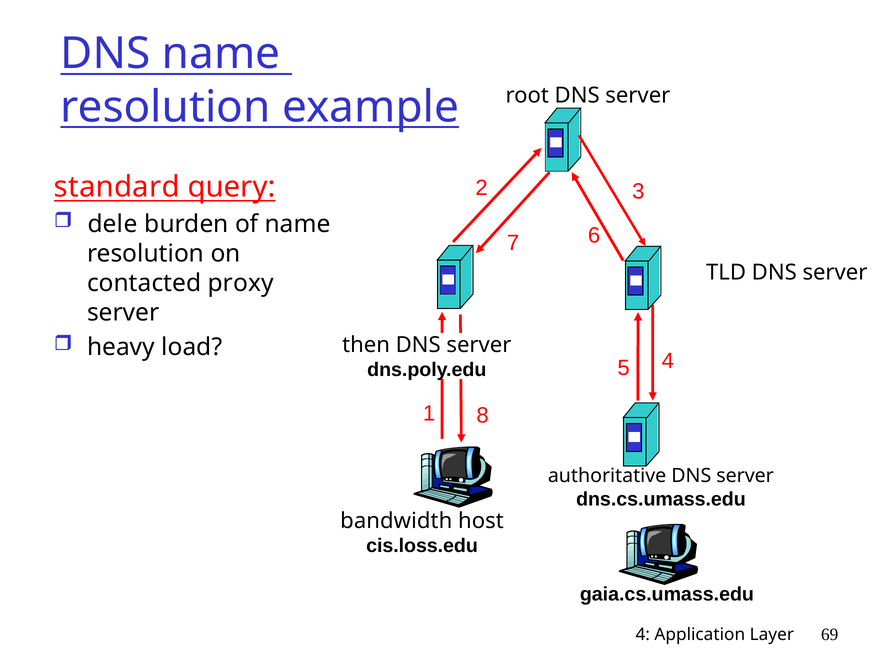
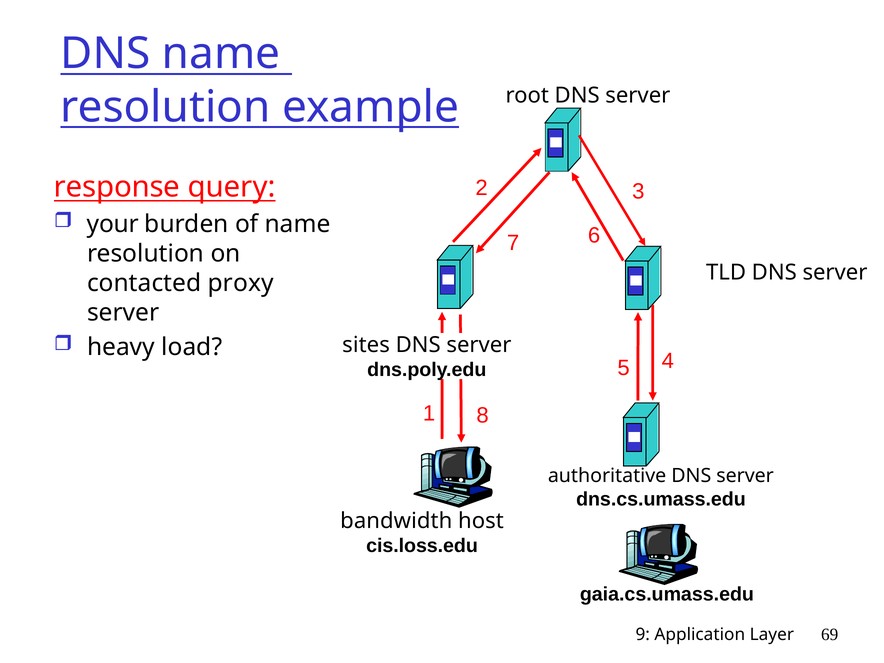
standard: standard -> response (117, 187)
dele: dele -> your (113, 224)
then: then -> sites (366, 345)
4: 4 -> 9 (643, 635)
